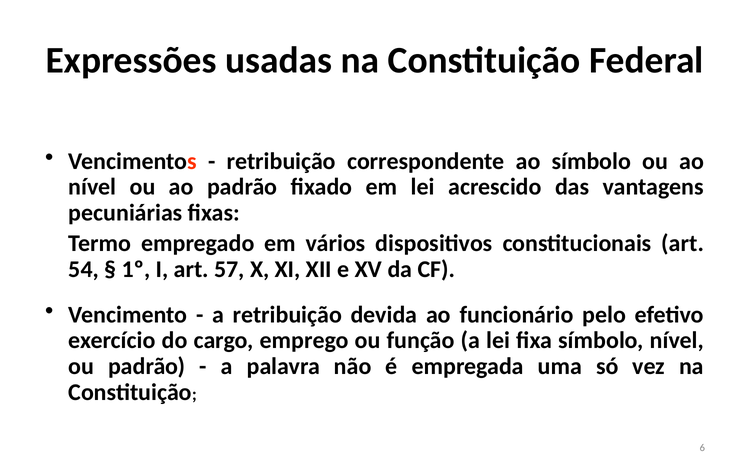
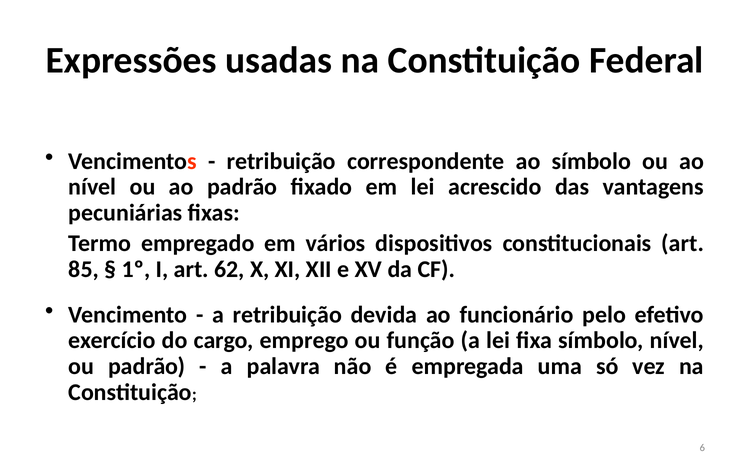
54: 54 -> 85 (84, 269)
57: 57 -> 62 (229, 269)
